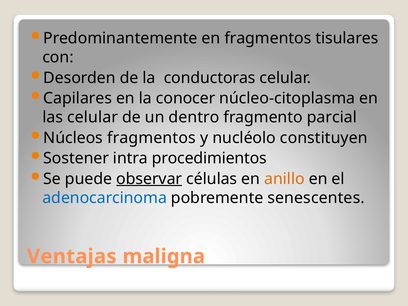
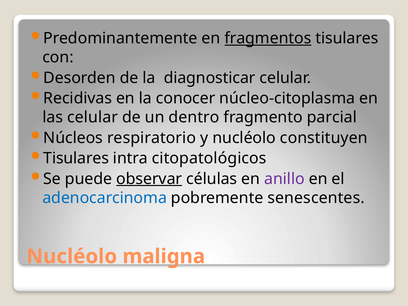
fragmentos underline: none -> present (268, 38)
conductoras: conductoras -> diagnosticar (210, 78)
Capilares: Capilares -> Recidivas (78, 98)
Núcleos fragmentos: fragmentos -> respiratorio (152, 138)
Sostener: Sostener -> Tisulares (76, 158)
procedimientos: procedimientos -> citopatológicos (209, 158)
anillo colour: orange -> purple (284, 179)
Ventajas: Ventajas -> Nucléolo (72, 256)
